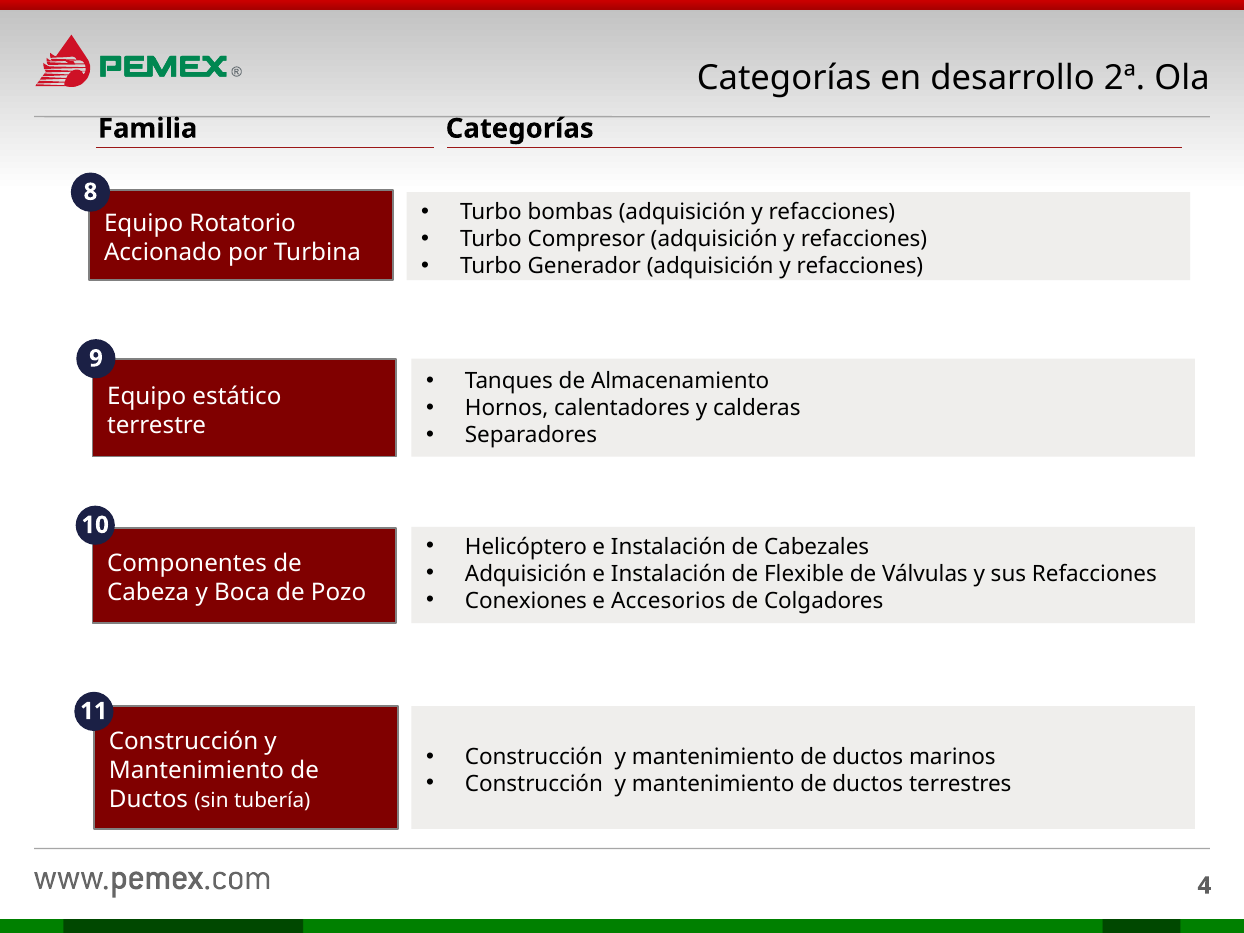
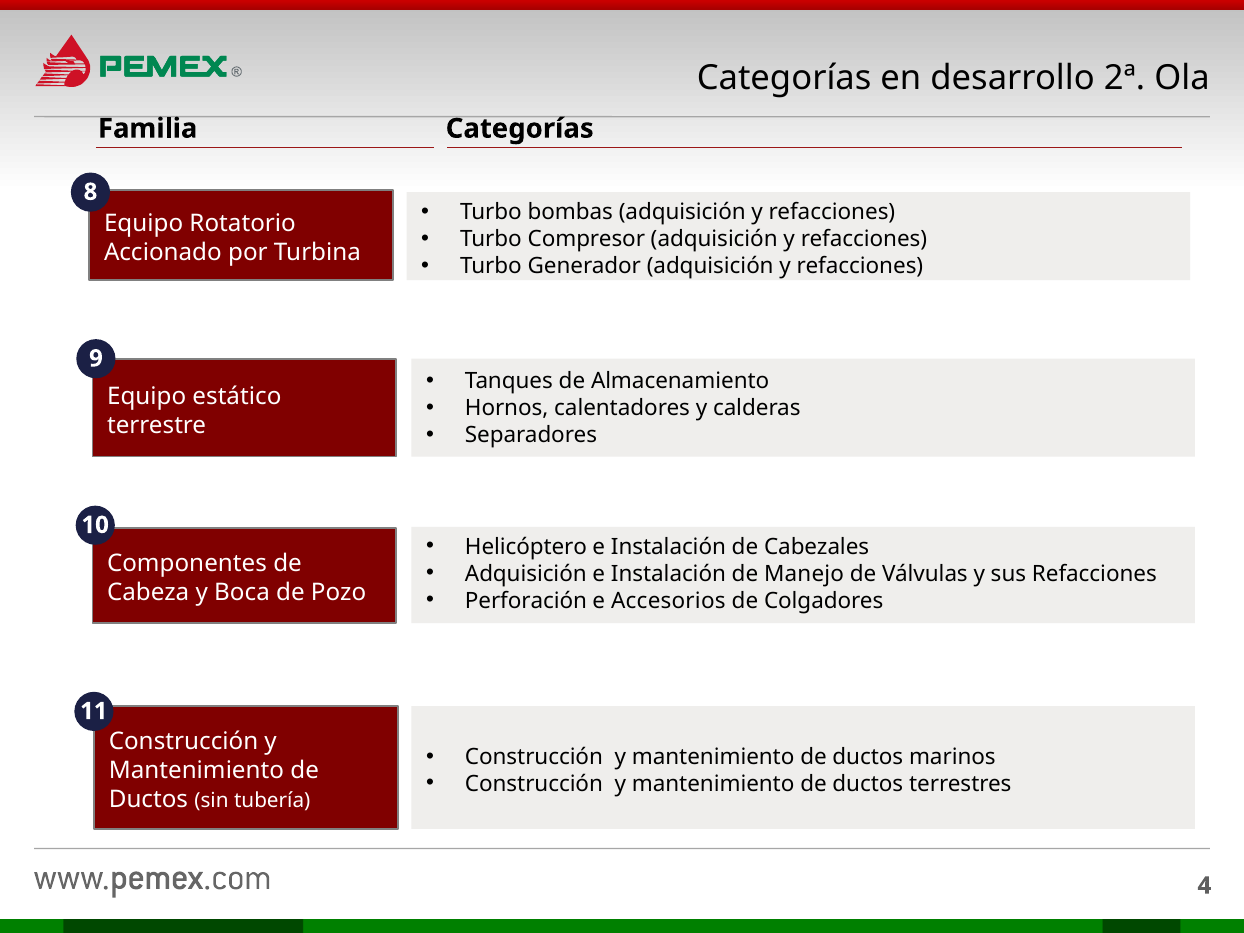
Flexible: Flexible -> Manejo (804, 574)
Conexiones: Conexiones -> Perforación (526, 601)
